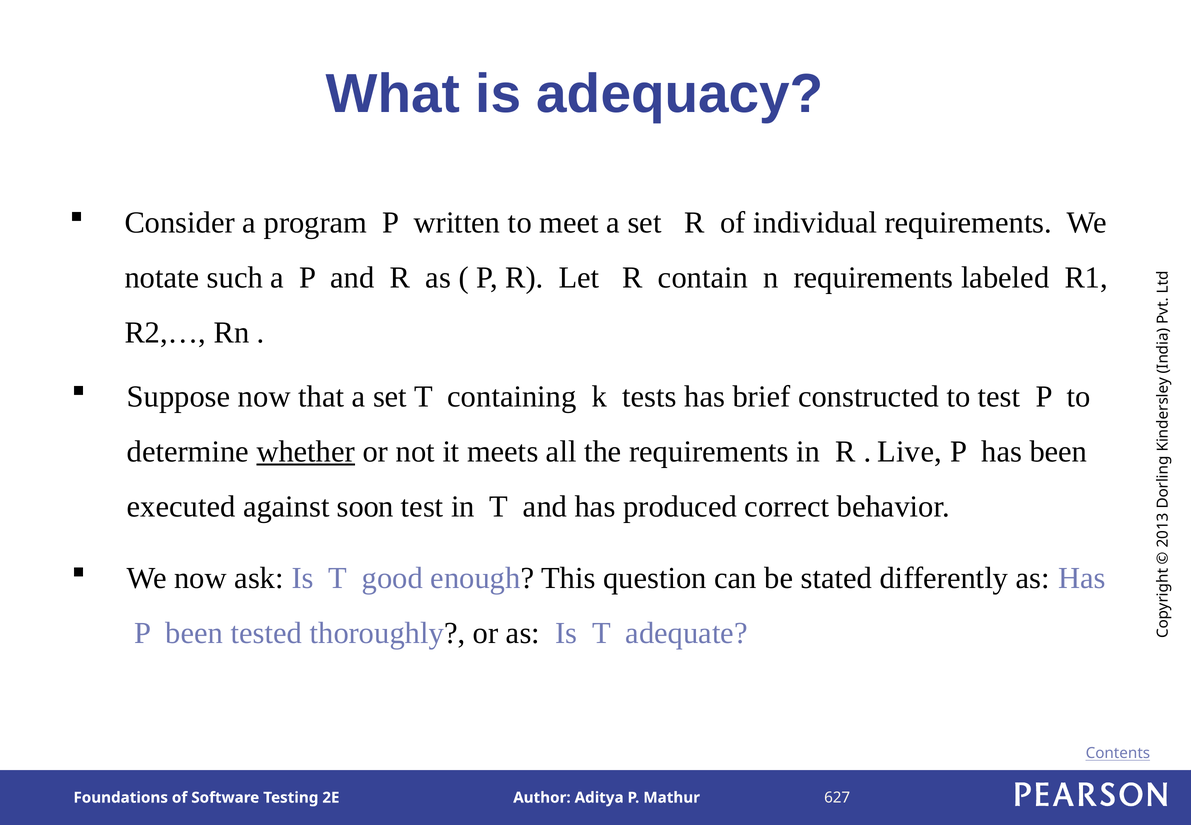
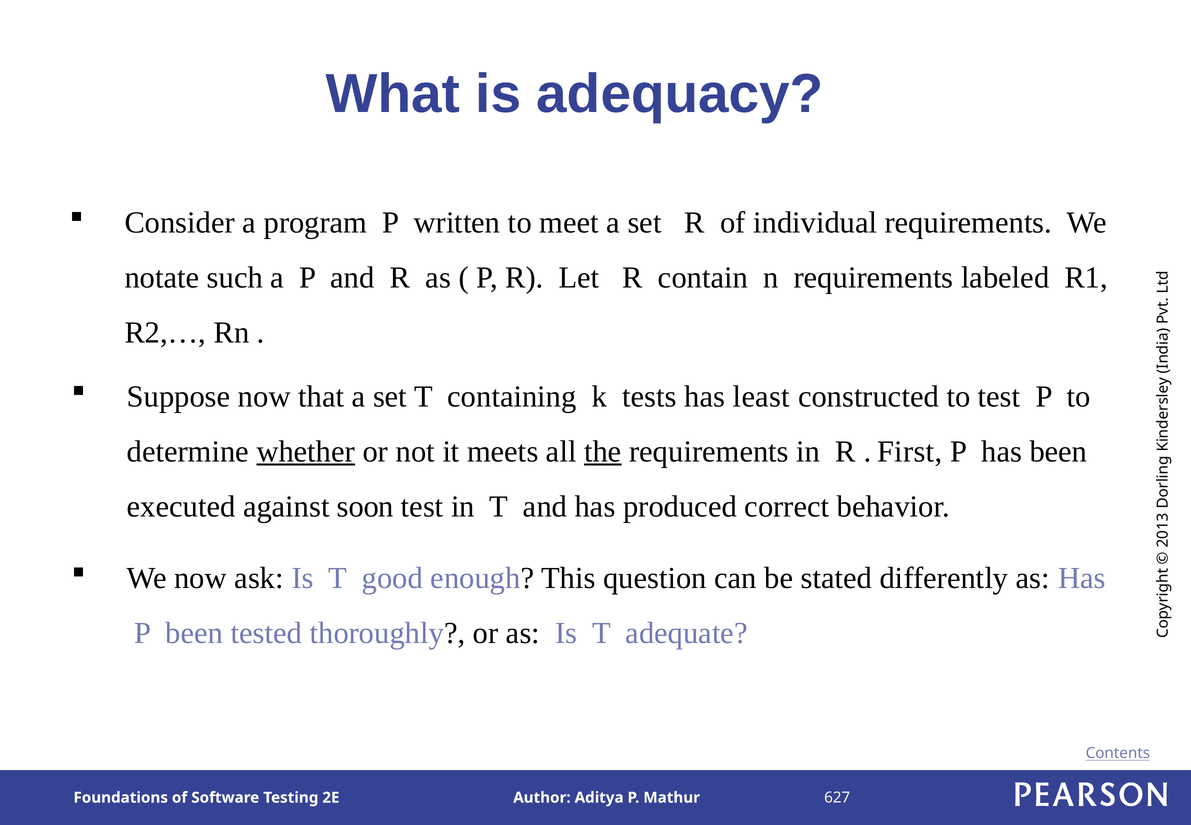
brief: brief -> least (761, 396)
the underline: none -> present (603, 451)
Live: Live -> First (910, 451)
